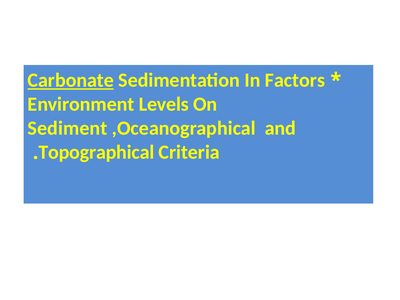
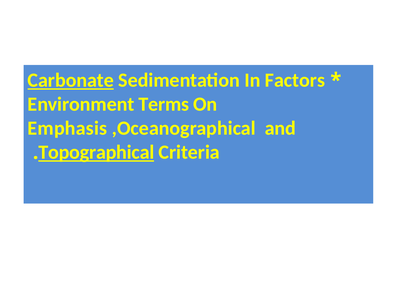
Levels: Levels -> Terms (164, 104)
Sediment: Sediment -> Emphasis (67, 128)
Topographical underline: none -> present (96, 152)
